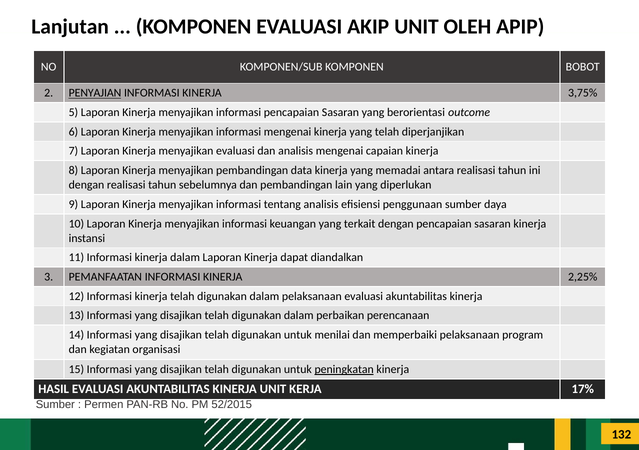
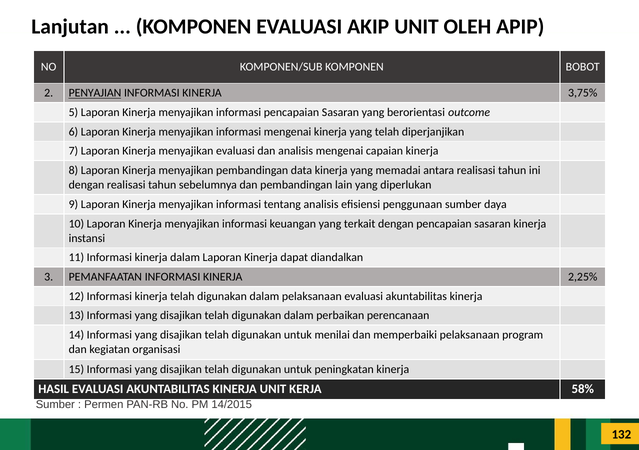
peningkatan underline: present -> none (344, 370)
17%: 17% -> 58% (583, 390)
52/2015: 52/2015 -> 14/2015 (232, 405)
